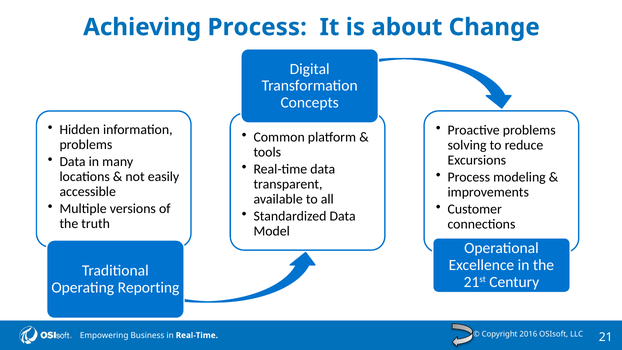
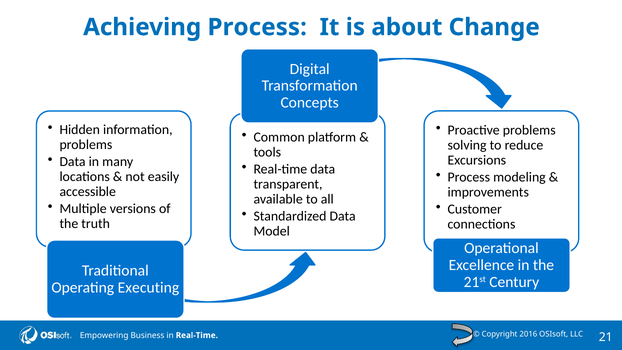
Reporting: Reporting -> Executing (148, 287)
